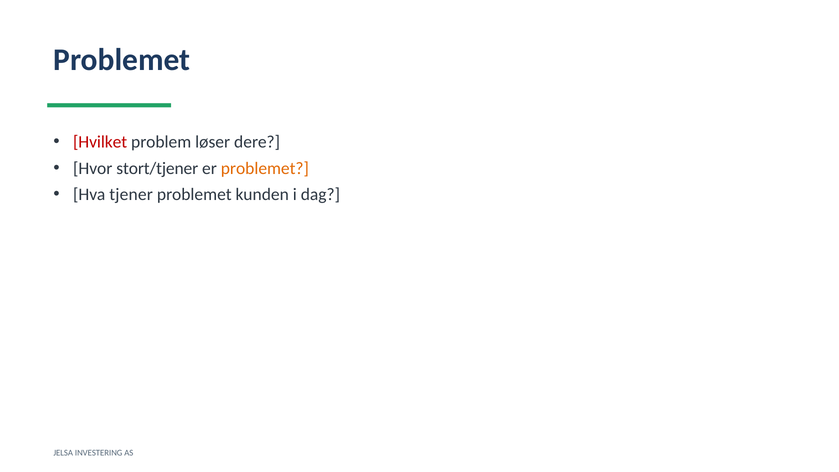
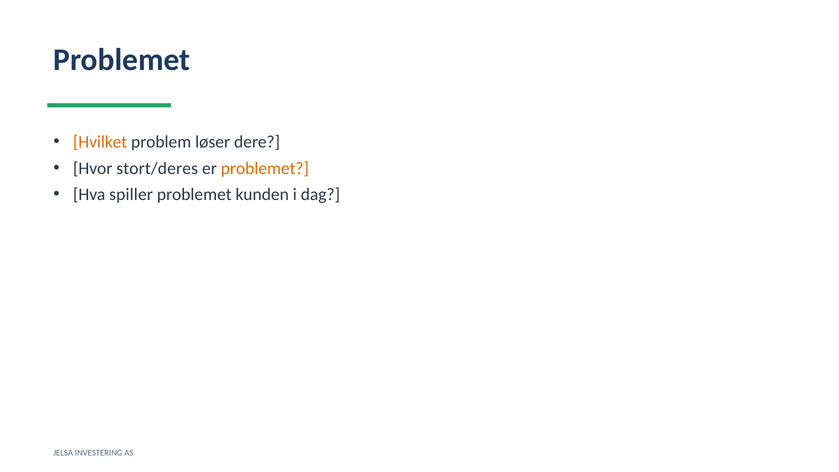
Hvilket colour: red -> orange (100, 142)
stort/tjener: stort/tjener -> stort/deres (157, 168)
tjener: tjener -> spiller (131, 195)
